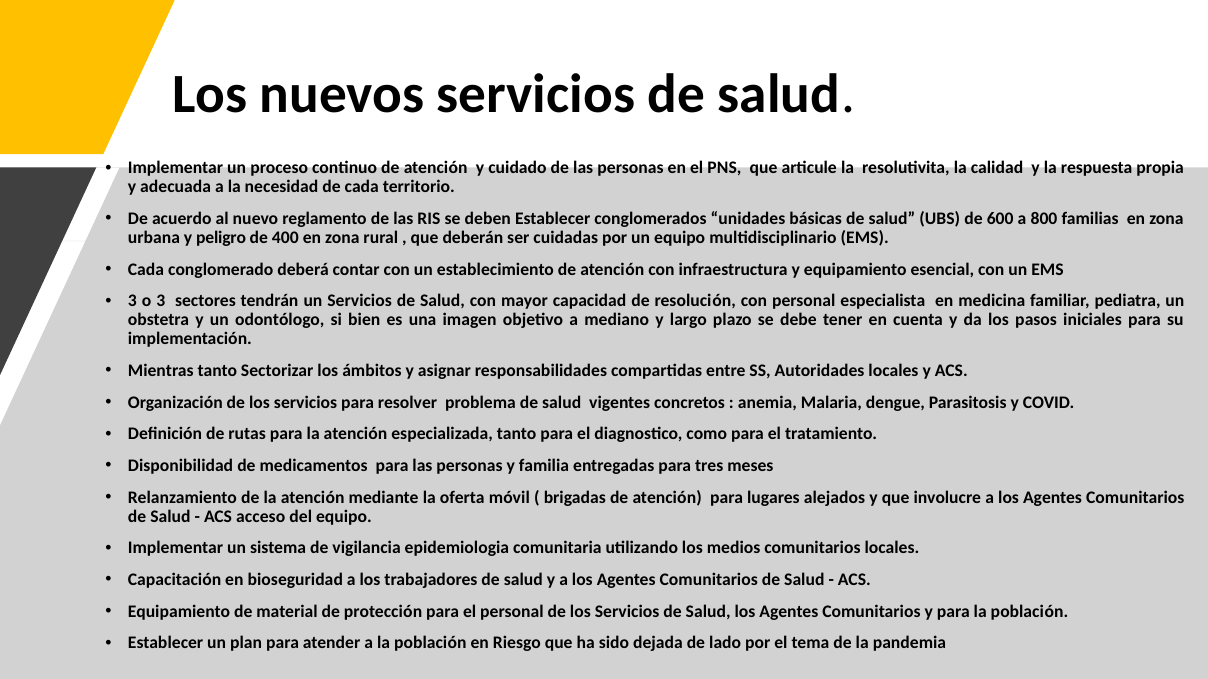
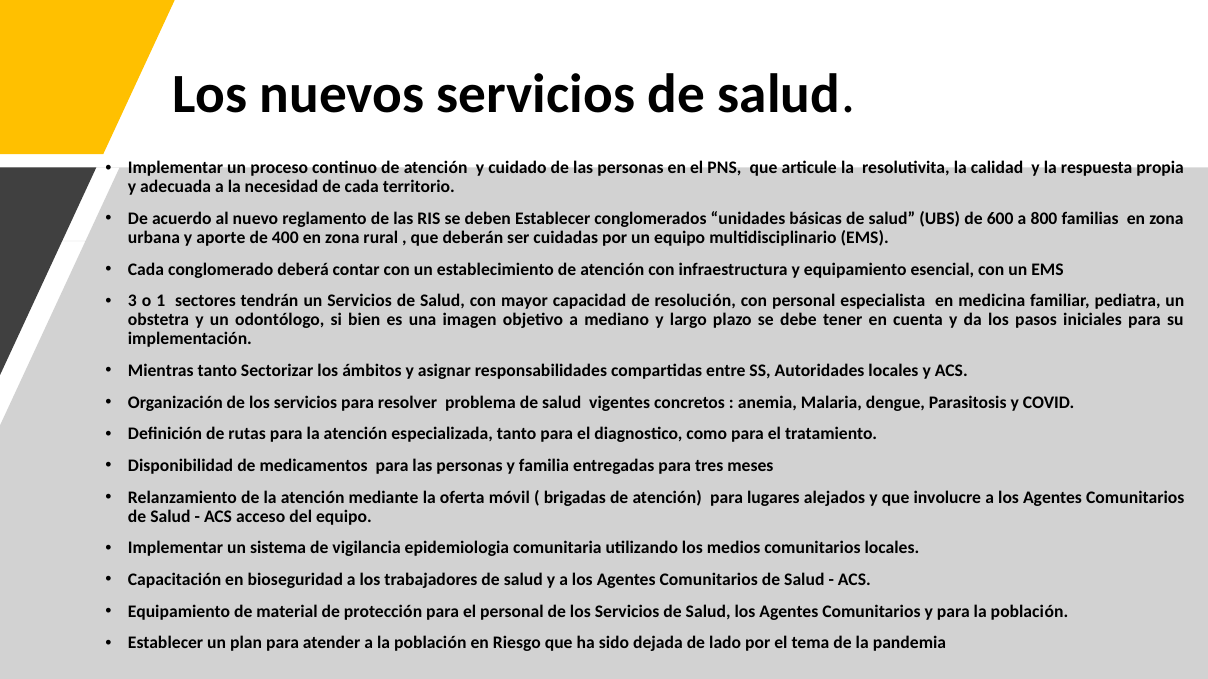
peligro: peligro -> aporte (221, 238)
o 3: 3 -> 1 (161, 301)
